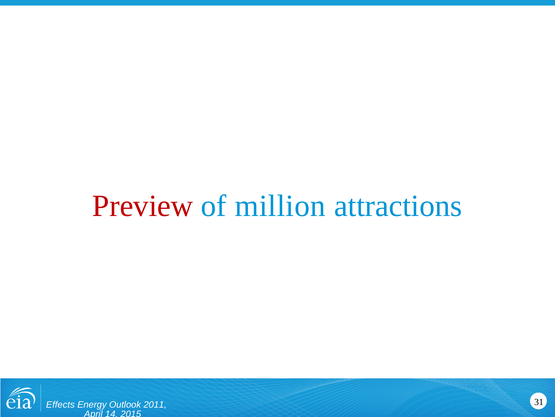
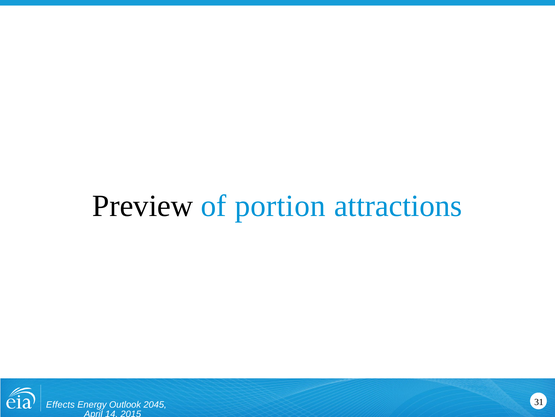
Preview colour: red -> black (143, 206)
million: million -> portion (280, 206)
2011: 2011 -> 2045 (155, 404)
